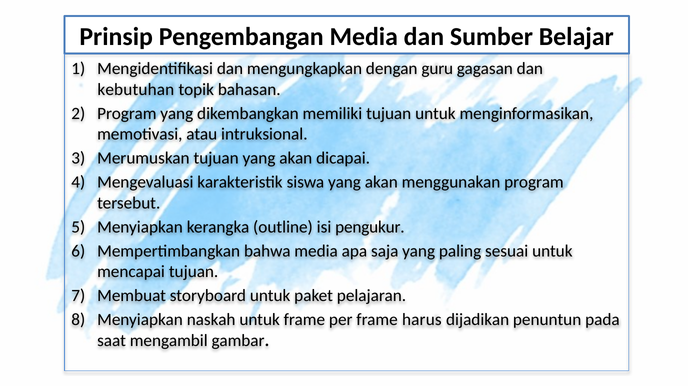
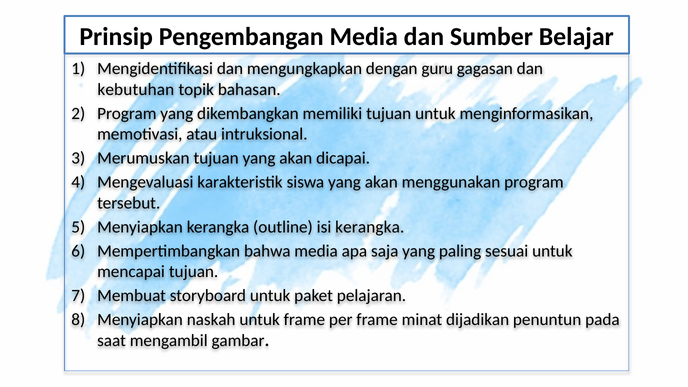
isi pengukur: pengukur -> kerangka (370, 227)
harus: harus -> minat (422, 320)
